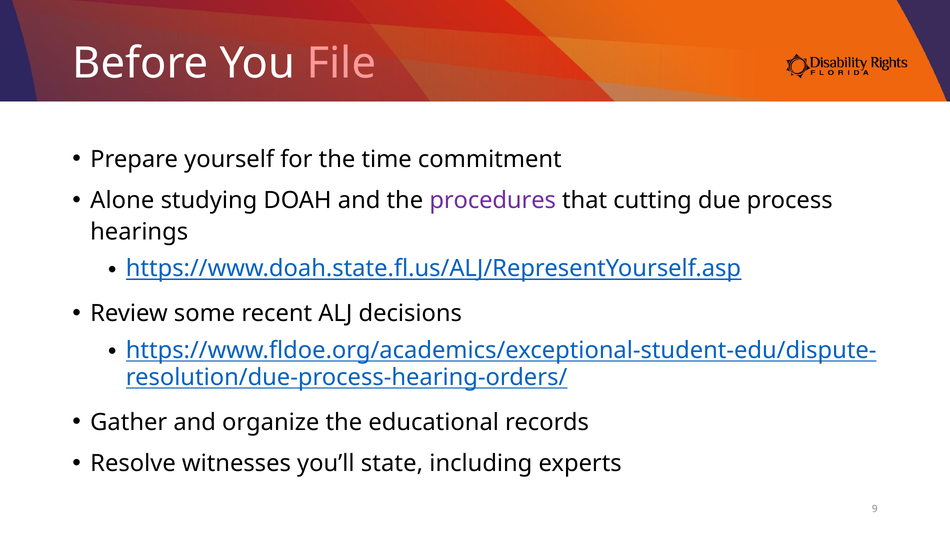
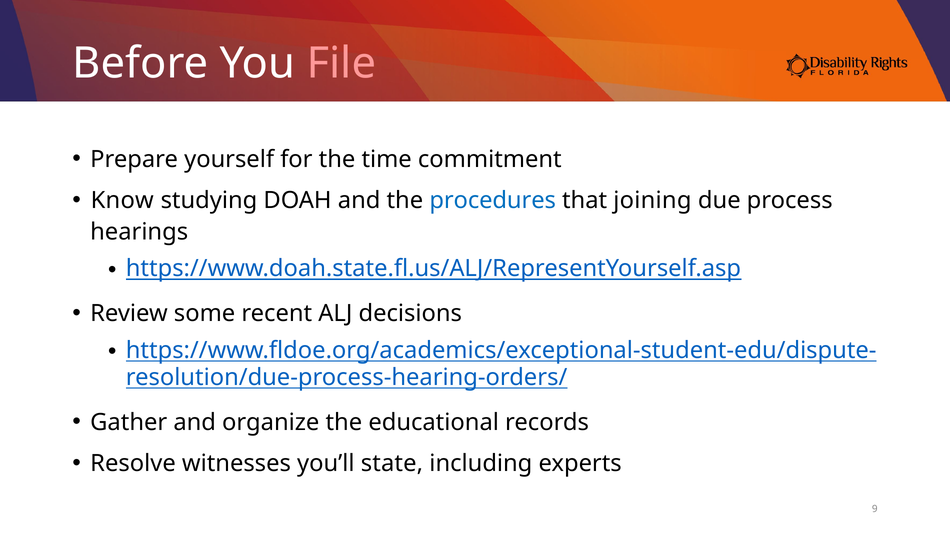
Alone: Alone -> Know (122, 201)
procedures colour: purple -> blue (493, 201)
cutting: cutting -> joining (652, 201)
